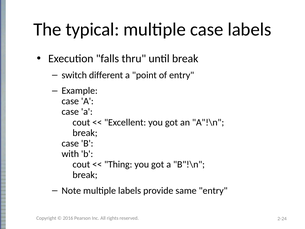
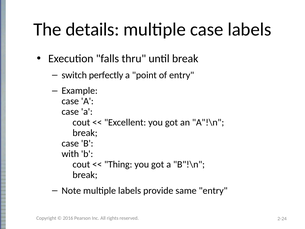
typical: typical -> details (92, 30)
different: different -> perfectly (106, 75)
